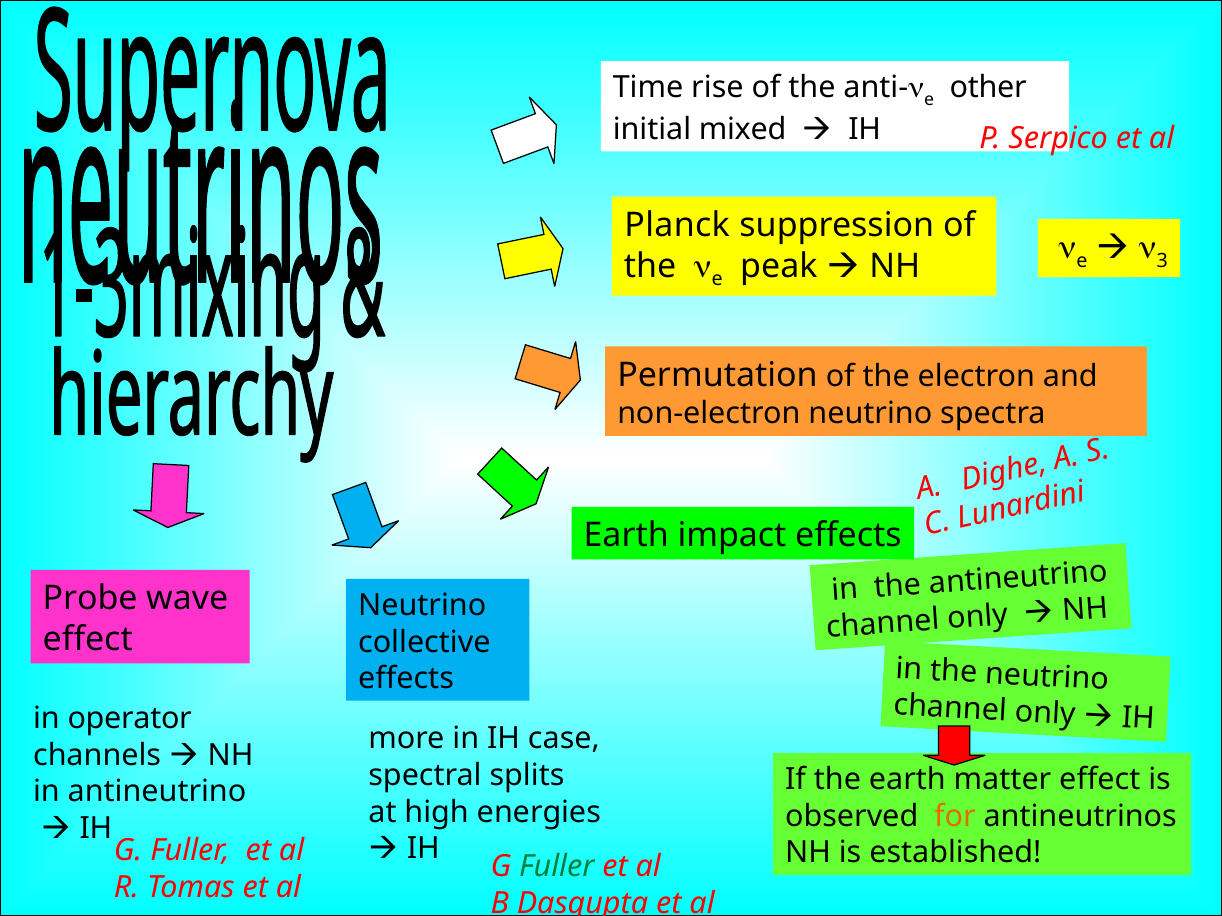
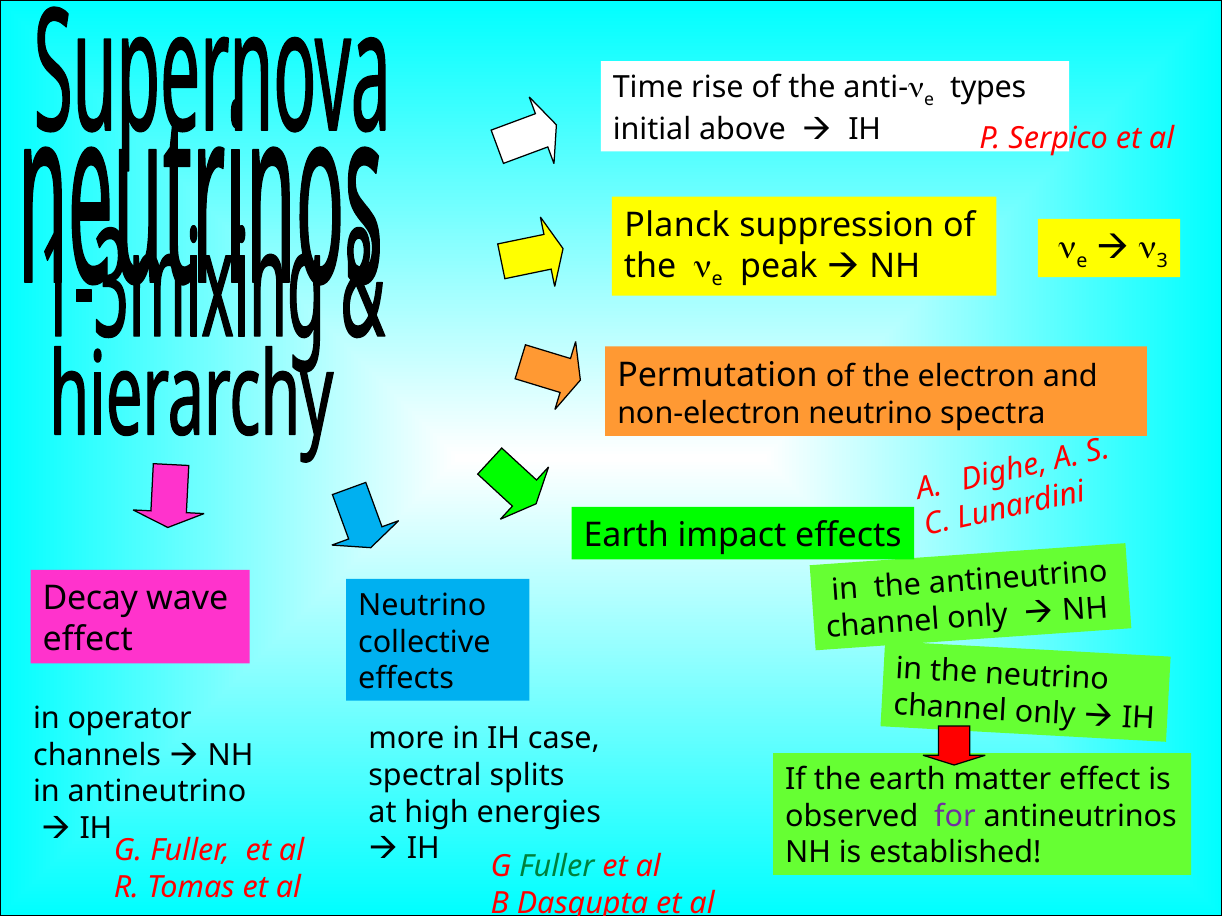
other: other -> types (988, 88)
mixed: mixed -> above (743, 129)
Probe: Probe -> Decay (90, 599)
for colour: orange -> purple (955, 817)
